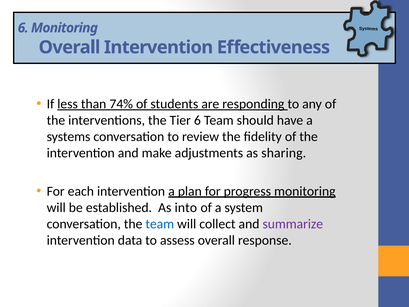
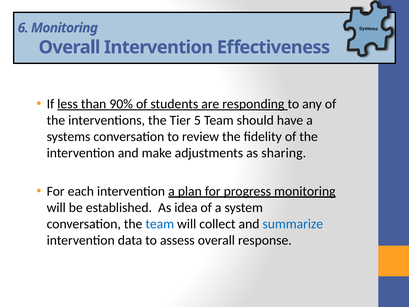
74%: 74% -> 90% (121, 104)
Tier 6: 6 -> 5 (197, 120)
into: into -> idea (186, 207)
summarize colour: purple -> blue (293, 224)
